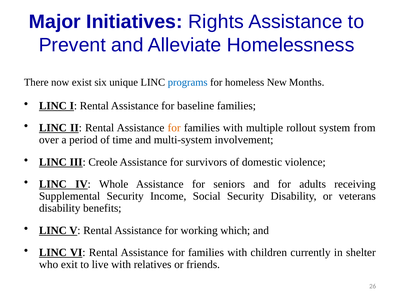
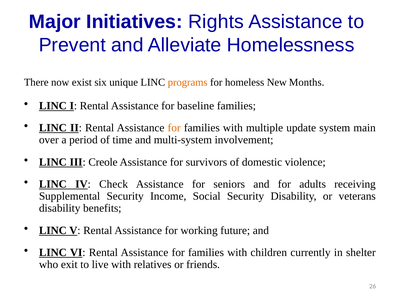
programs colour: blue -> orange (188, 82)
rollout: rollout -> update (301, 128)
from: from -> main (365, 128)
Whole: Whole -> Check (114, 184)
which: which -> future (235, 230)
